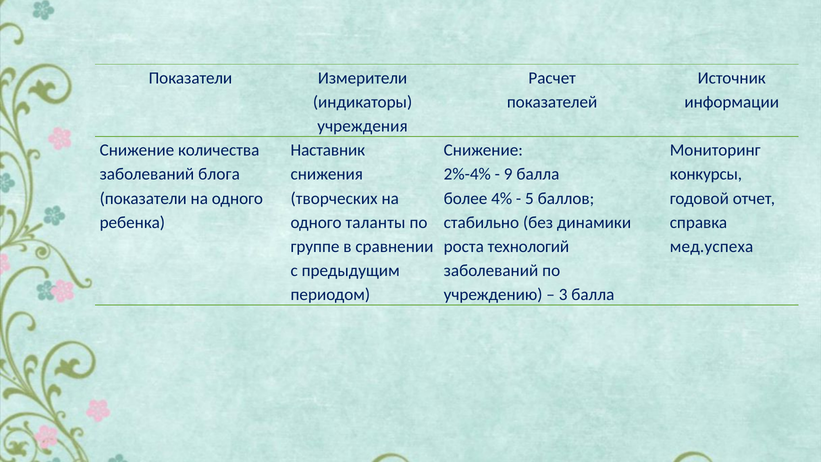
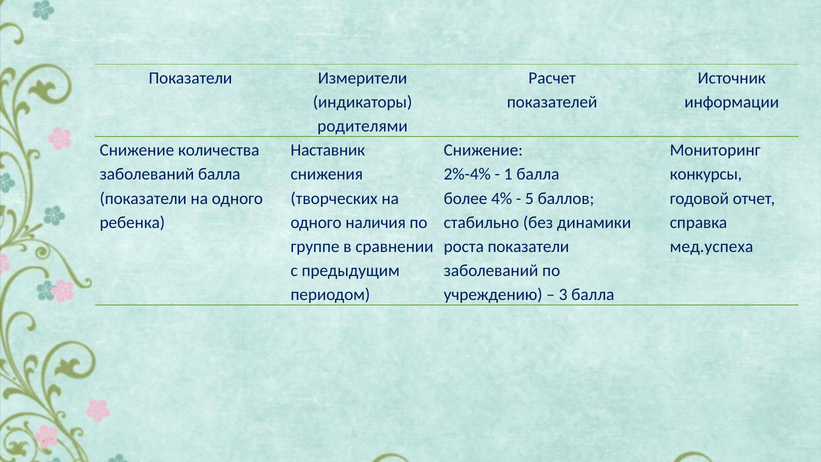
учреждения: учреждения -> родителями (362, 126)
заболеваний блога: блога -> балла (219, 174)
9: 9 -> 1 (508, 174)
таланты: таланты -> наличия (376, 222)
роста технологий: технологий -> показатели (528, 246)
